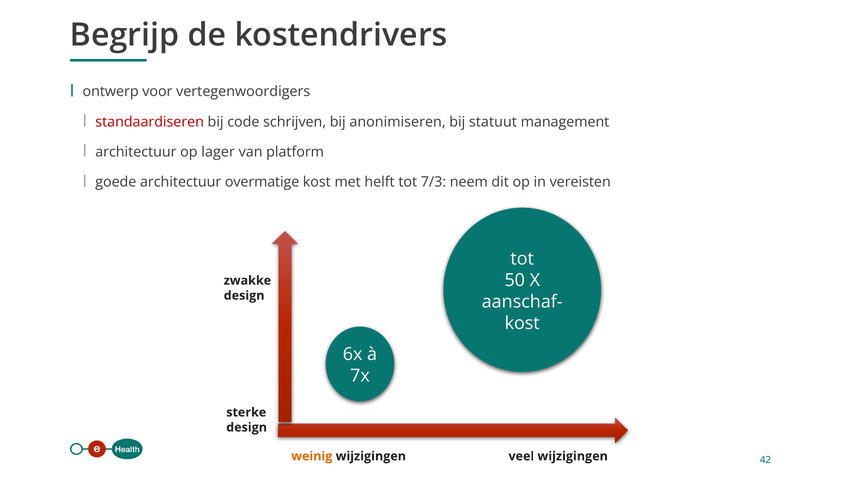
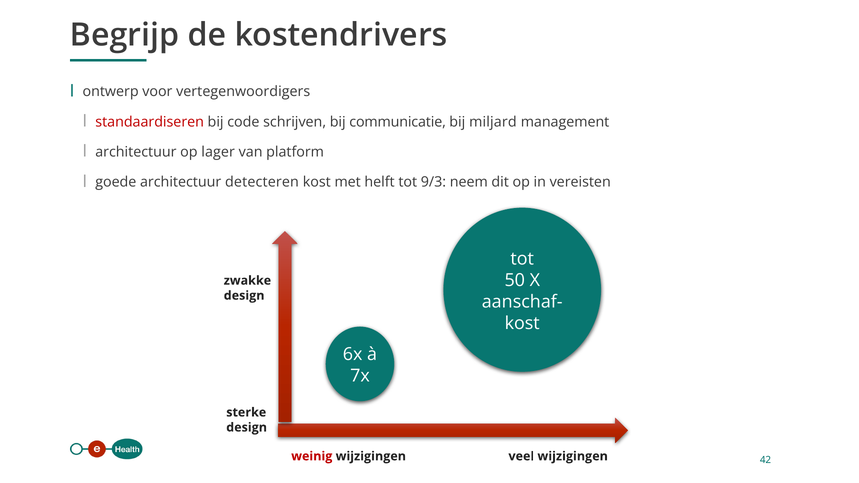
anonimiseren: anonimiseren -> communicatie (398, 122)
statuut: statuut -> miljard (493, 122)
overmatige: overmatige -> detecteren (262, 182)
7/3: 7/3 -> 9/3 (433, 182)
weinig colour: orange -> red (312, 456)
